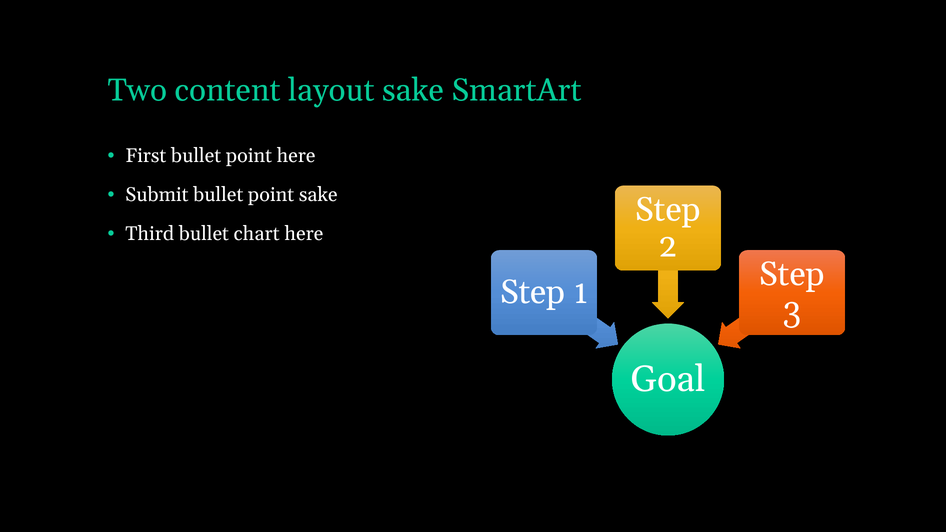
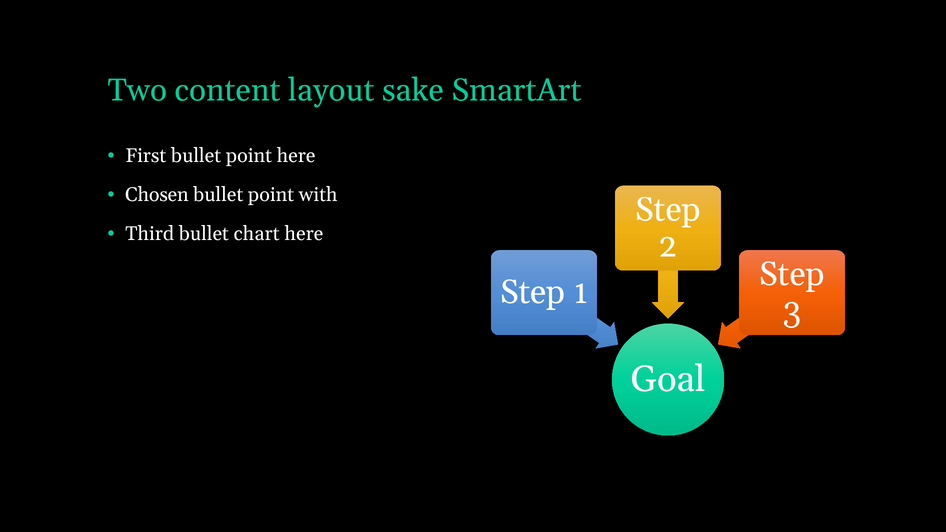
Submit: Submit -> Chosen (157, 195)
point sake: sake -> with (318, 195)
